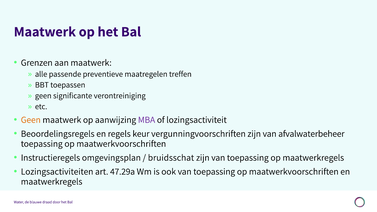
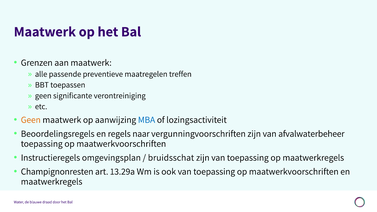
MBA colour: purple -> blue (147, 120)
keur: keur -> naar (141, 134)
Lozingsactiviteiten: Lozingsactiviteiten -> Champignonresten (57, 172)
47.29a: 47.29a -> 13.29a (122, 172)
